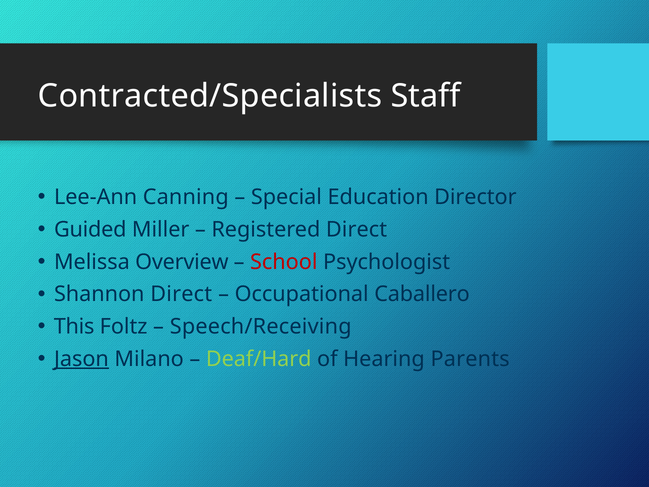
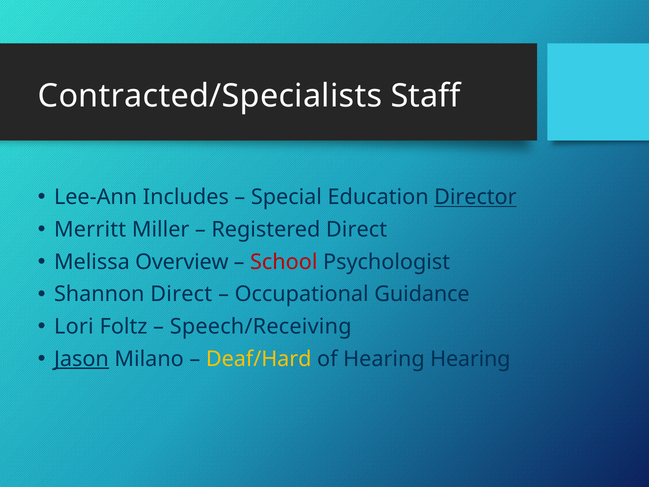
Canning: Canning -> Includes (186, 197)
Director underline: none -> present (475, 197)
Guided: Guided -> Merritt (90, 229)
Caballero: Caballero -> Guidance (422, 294)
This: This -> Lori (74, 327)
Deaf/Hard colour: light green -> yellow (259, 359)
Hearing Parents: Parents -> Hearing (470, 359)
